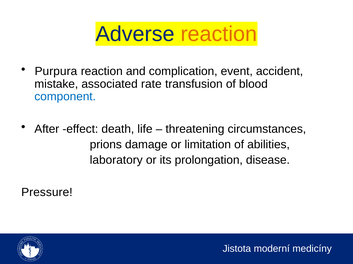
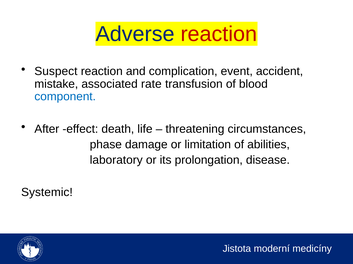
reaction colour: orange -> red (219, 34)
Purpura: Purpura -> Suspect (56, 71)
prions: prions -> phase (106, 145)
Pressure: Pressure -> Systemic (47, 193)
